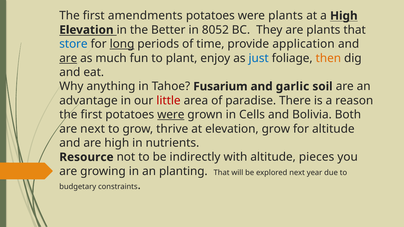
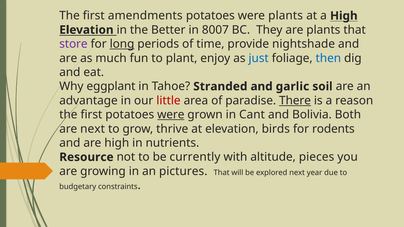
8052: 8052 -> 8007 (215, 30)
store colour: blue -> purple (73, 44)
application: application -> nightshade (304, 44)
are underline: present -> none (68, 58)
then colour: orange -> blue (328, 58)
anything: anything -> eggplant (111, 87)
Fusarium: Fusarium -> Stranded (220, 87)
There underline: none -> present (295, 101)
Cells: Cells -> Cant (252, 115)
elevation grow: grow -> birds (276, 129)
for altitude: altitude -> rodents (333, 129)
indirectly: indirectly -> currently (195, 157)
planting: planting -> pictures (183, 171)
